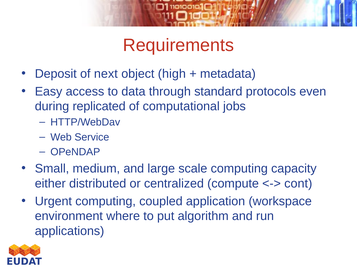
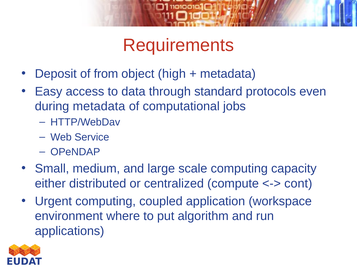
next: next -> from (106, 74)
during replicated: replicated -> metadata (99, 106)
